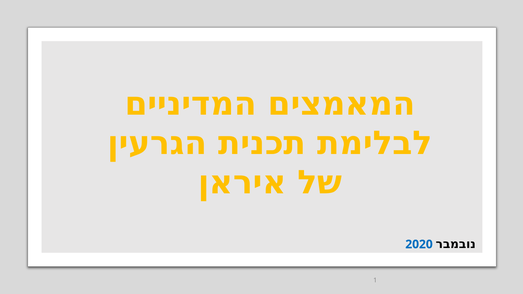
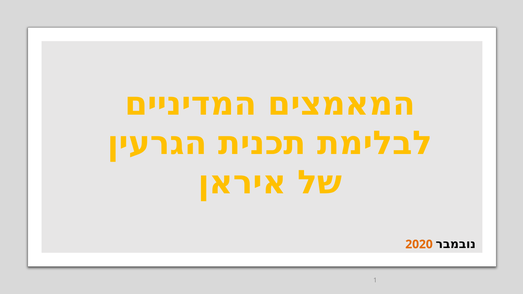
2020 colour: blue -> orange (419, 244)
